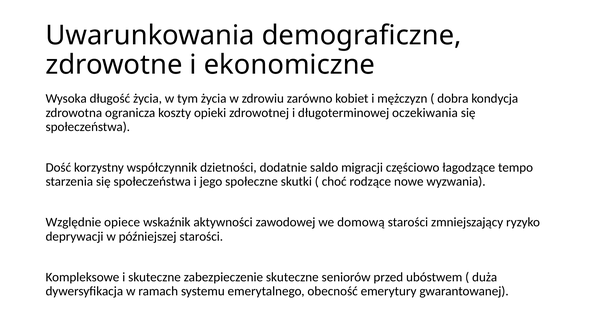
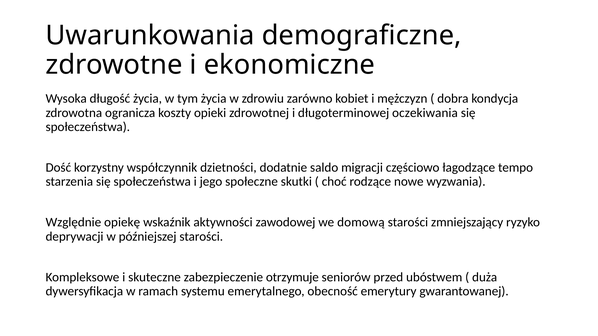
opiece: opiece -> opiekę (122, 223)
zabezpieczenie skuteczne: skuteczne -> otrzymuje (292, 277)
